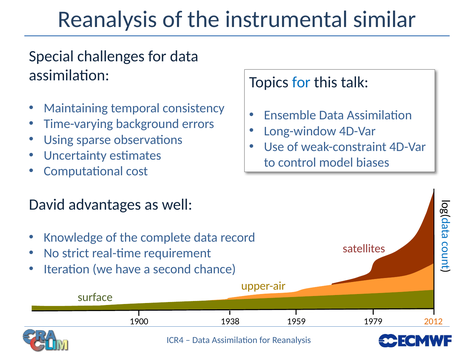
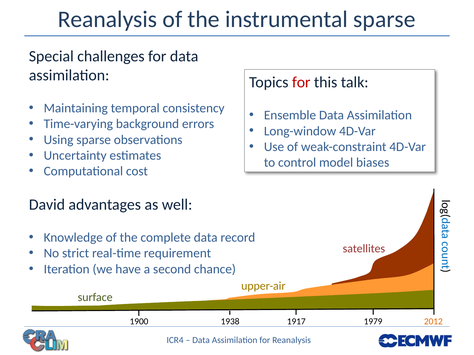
instrumental similar: similar -> sparse (384, 19)
for colour: blue -> red (301, 82)
1959: 1959 -> 1917 (296, 322)
